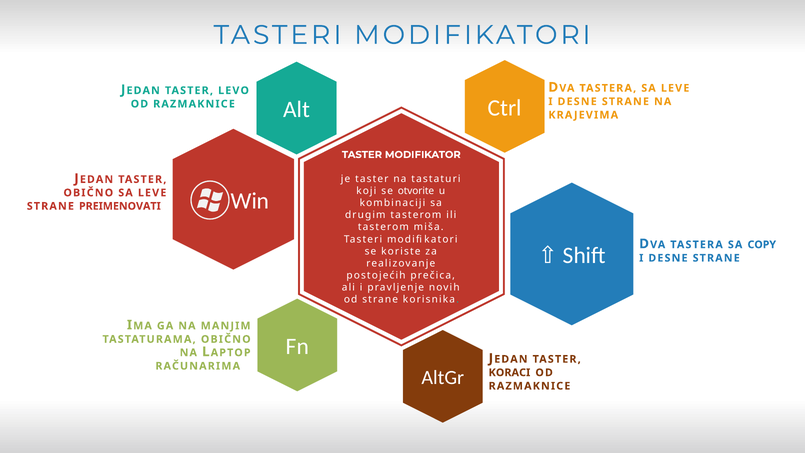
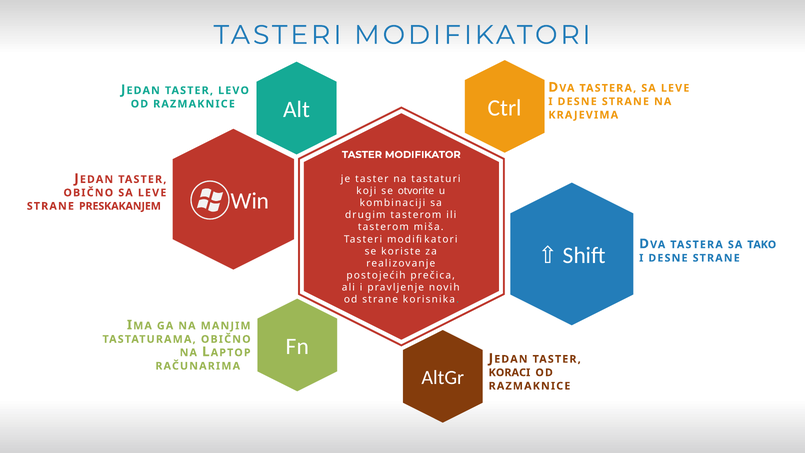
PREIMENOVATI: PREIMENOVATI -> PRESKAKANJEM (120, 206)
COPY: COPY -> TAKO (762, 245)
